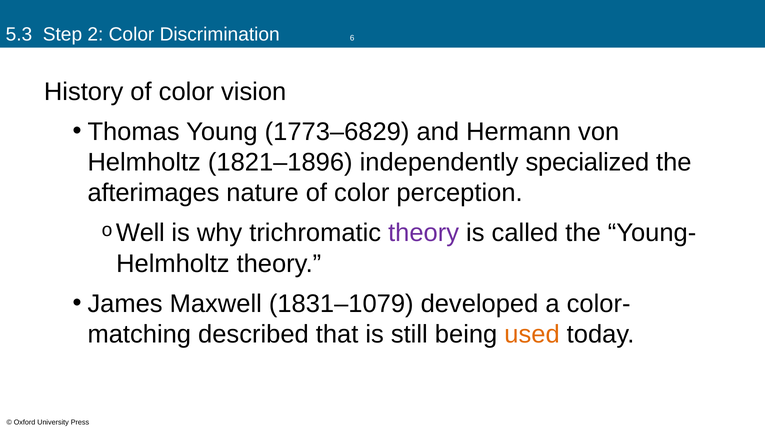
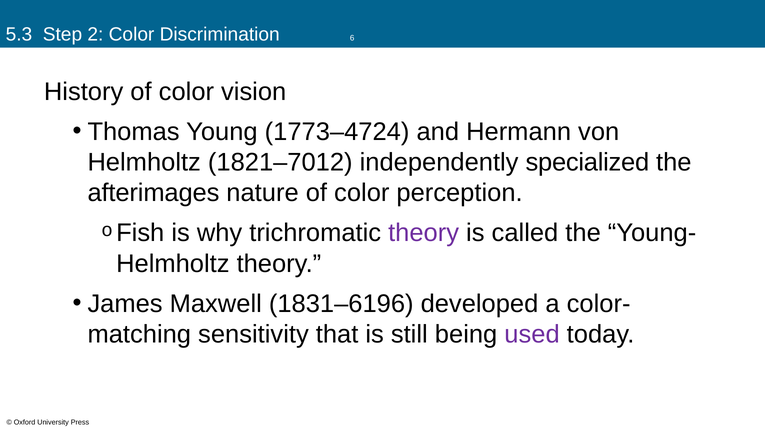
1773–6829: 1773–6829 -> 1773–4724 (337, 132)
1821–1896: 1821–1896 -> 1821–7012 (280, 162)
Well: Well -> Fish (140, 233)
1831–1079: 1831–1079 -> 1831–6196 (341, 304)
described: described -> sensitivity (253, 335)
used colour: orange -> purple (532, 335)
